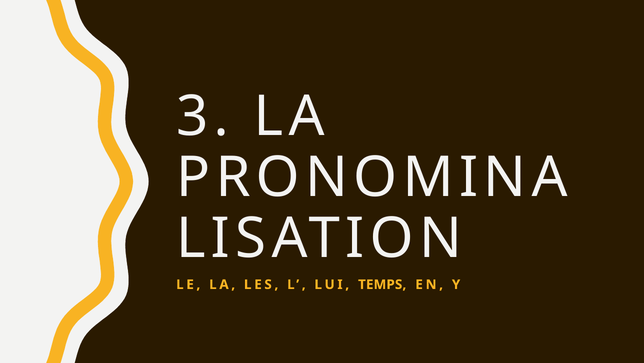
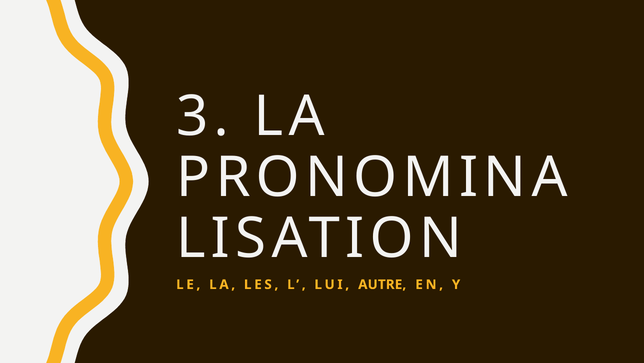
TEMPS: TEMPS -> AUTRE (382, 284)
